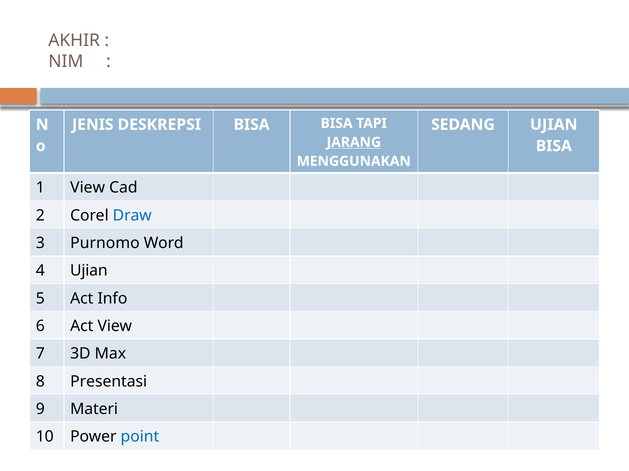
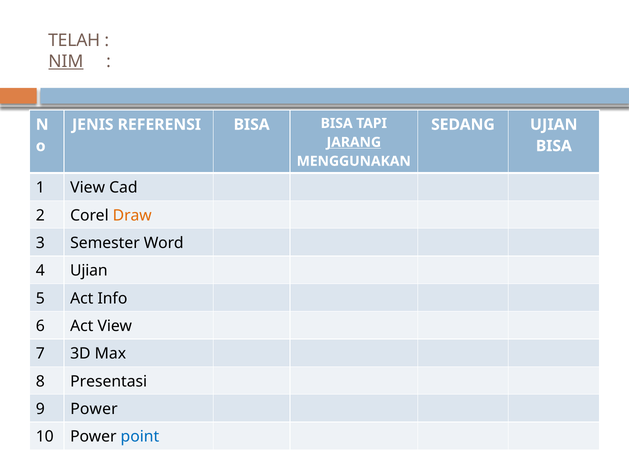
AKHIR: AKHIR -> TELAH (74, 41)
NIM underline: none -> present (66, 62)
DESKREPSI: DESKREPSI -> REFERENSI (159, 125)
Draw colour: blue -> orange (132, 216)
Purnomo: Purnomo -> Semester (105, 243)
9 Materi: Materi -> Power (94, 410)
